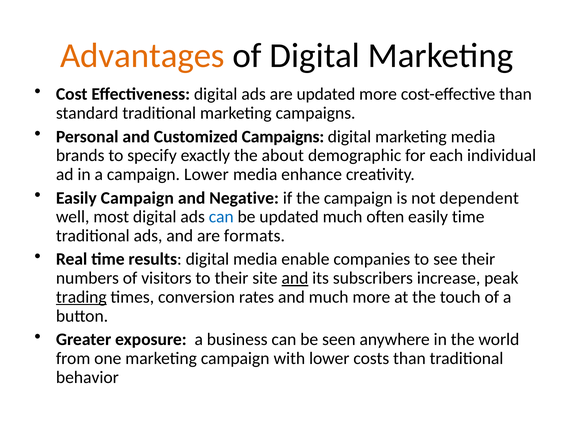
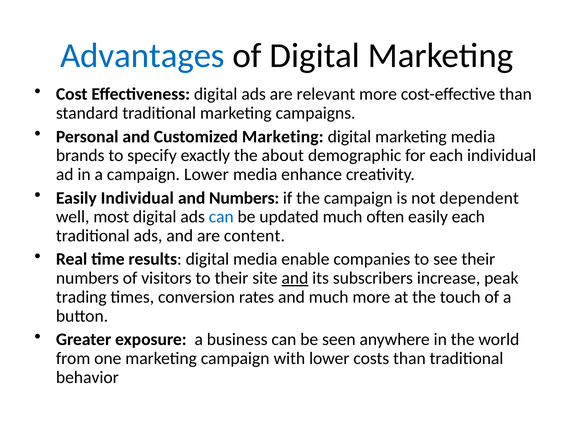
Advantages colour: orange -> blue (142, 56)
are updated: updated -> relevant (326, 94)
Customized Campaigns: Campaigns -> Marketing (283, 137)
Easily Campaign: Campaign -> Individual (137, 198)
and Negative: Negative -> Numbers (244, 198)
easily time: time -> each (468, 217)
formats: formats -> content (254, 236)
trading underline: present -> none (81, 297)
